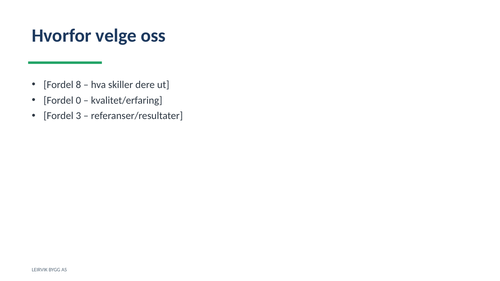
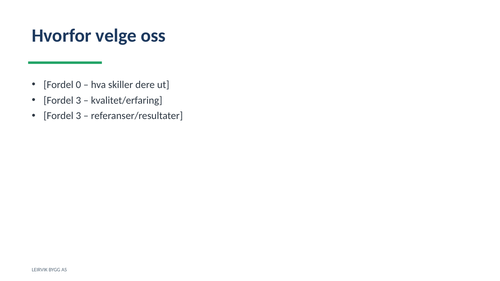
8: 8 -> 0 (78, 85)
0: 0 -> 3 (78, 100)
